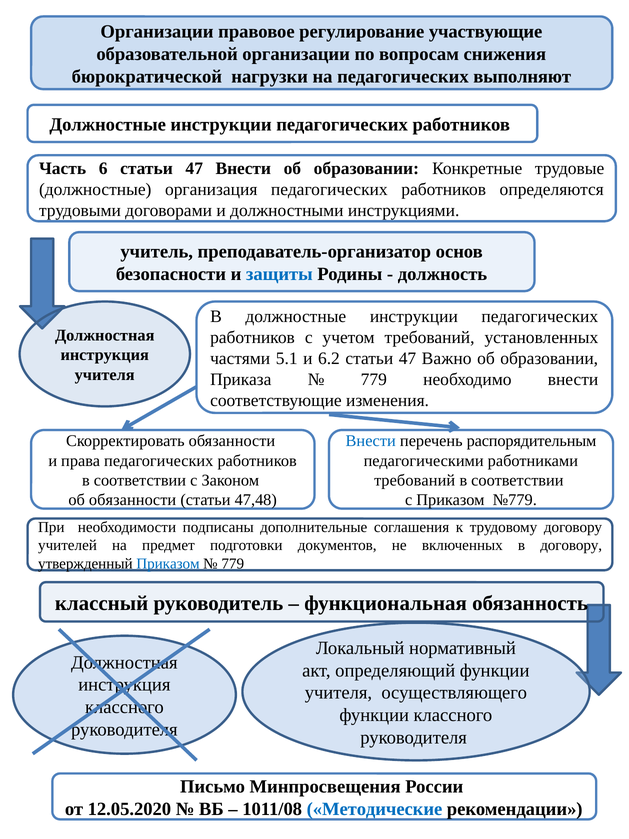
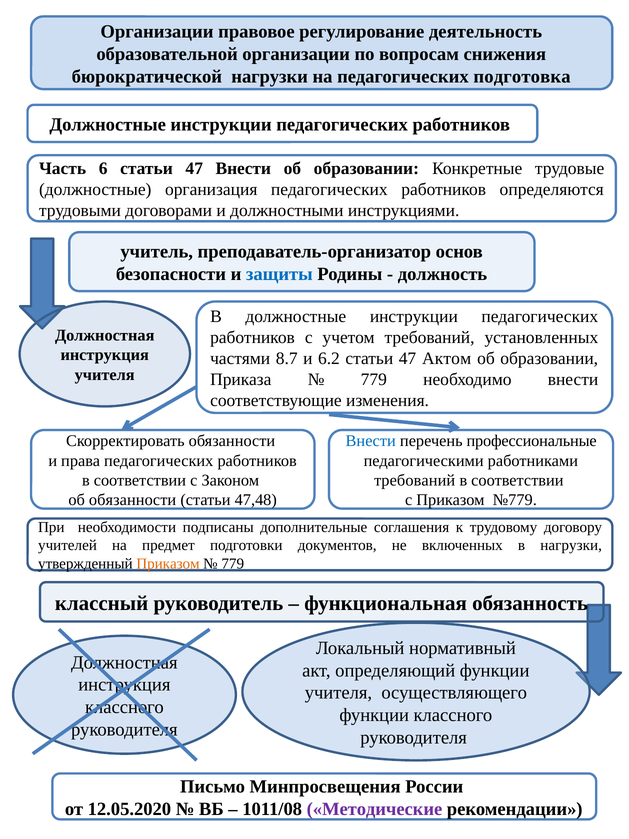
участвующие: участвующие -> деятельность (485, 32)
выполняют: выполняют -> подготовка (522, 76)
5.1: 5.1 -> 8.7 (287, 358)
Важно: Важно -> Актом (447, 358)
распорядительным: распорядительным -> профессиональные (532, 441)
в договору: договору -> нагрузки (571, 545)
Приказом colour: blue -> orange (168, 563)
Методические colour: blue -> purple (374, 809)
